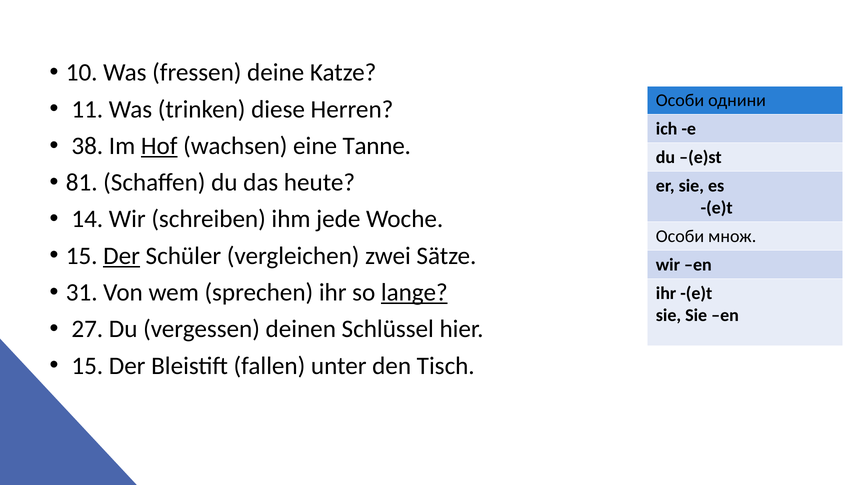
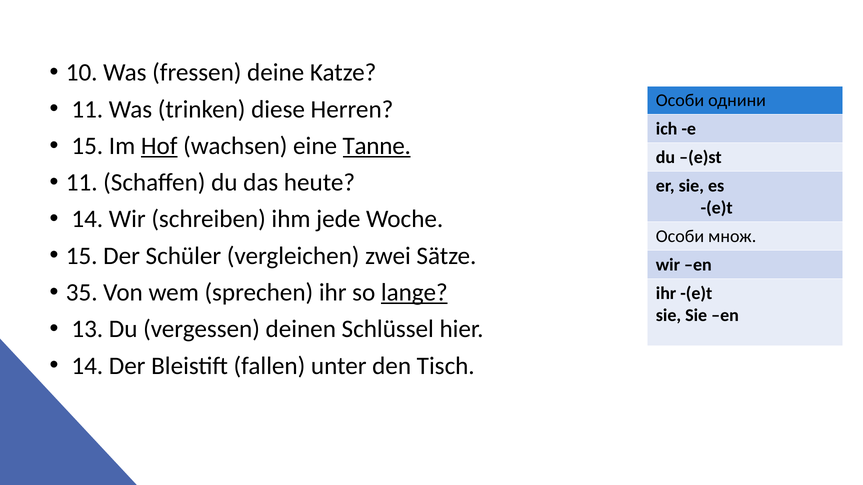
38: 38 -> 15 (87, 146)
Tanne underline: none -> present (377, 146)
81: 81 -> 11 (82, 183)
Der underline: present -> none (122, 256)
31: 31 -> 35 (82, 293)
27: 27 -> 13 (87, 329)
15: 15 -> 14 (87, 366)
